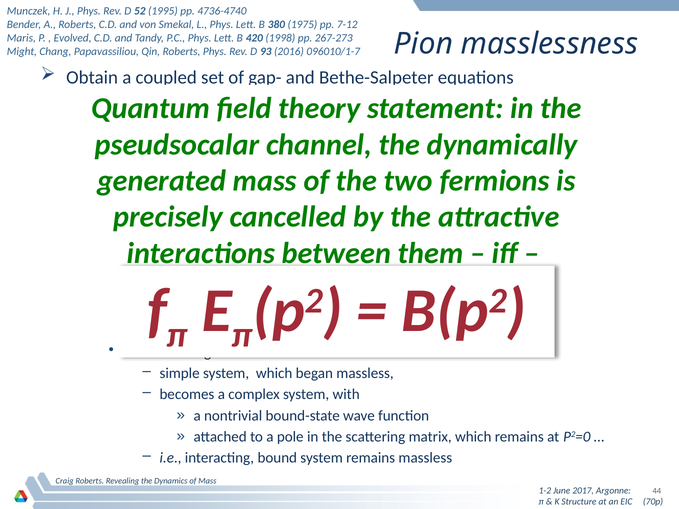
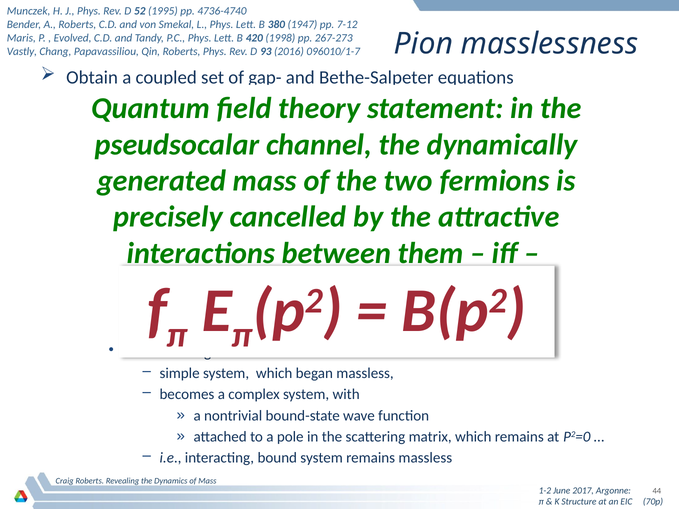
1975: 1975 -> 1947 (302, 25)
Might: Might -> Vastly (22, 52)
